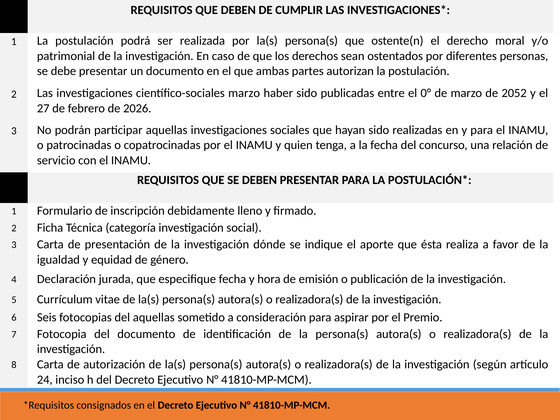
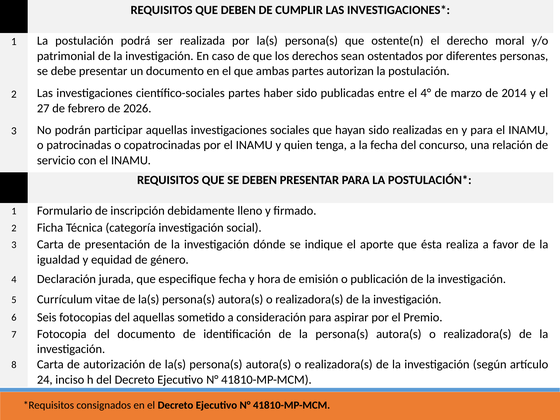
científico-sociales marzo: marzo -> partes (244, 93)
0°: 0° -> 4° (426, 93)
2052: 2052 -> 2014 (514, 93)
